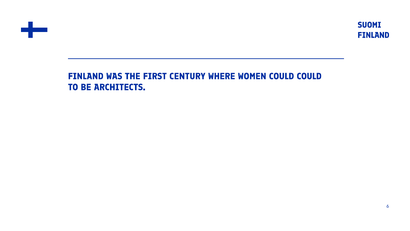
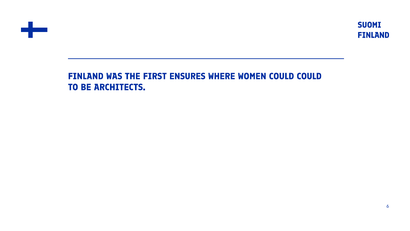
CENTURY: CENTURY -> ENSURES (187, 76)
